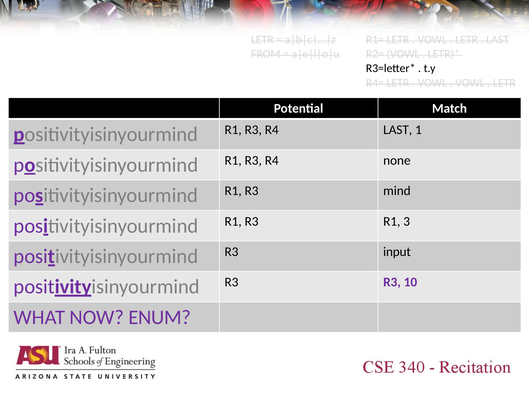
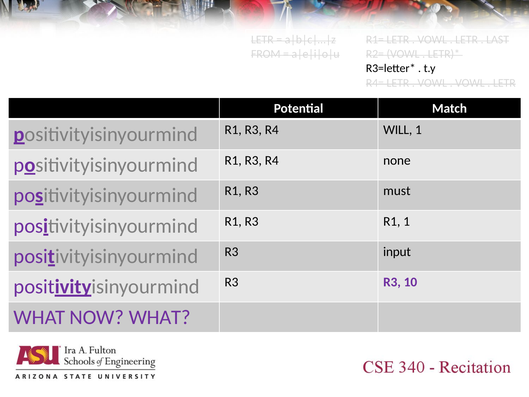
R4 LAST: LAST -> WILL (398, 130)
mind: mind -> must (397, 191)
R1 3: 3 -> 1 (407, 221)
NOW ENUM: ENUM -> WHAT (160, 317)
